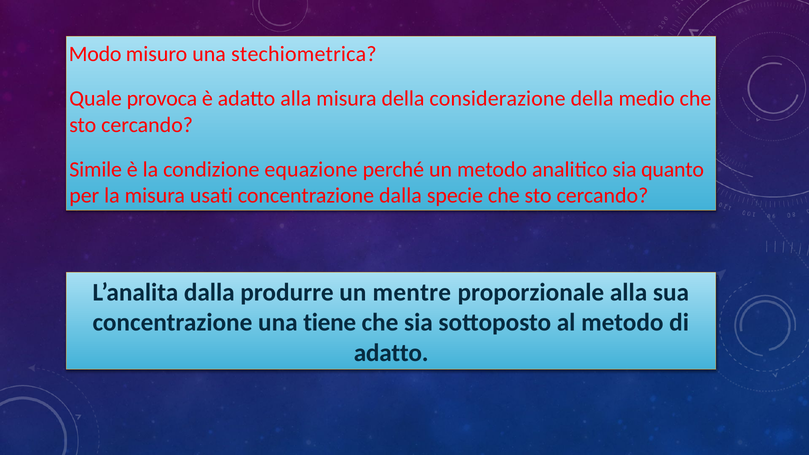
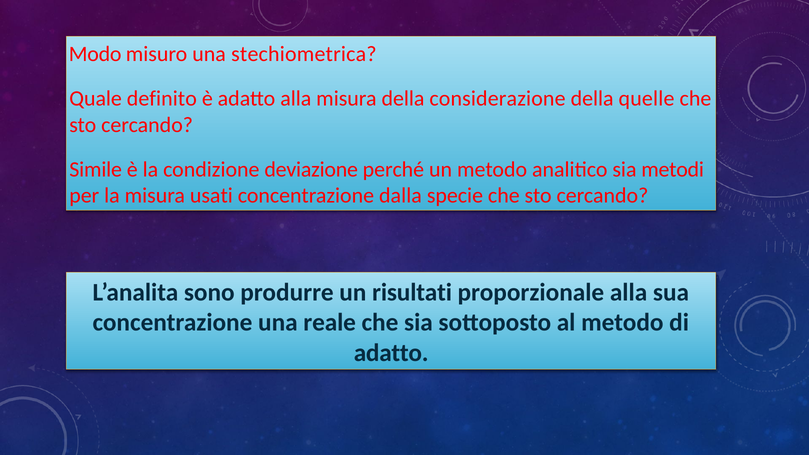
provoca: provoca -> definito (162, 99)
medio: medio -> quelle (647, 99)
equazione: equazione -> deviazione (311, 169)
quanto: quanto -> metodi (673, 169)
L’analita dalla: dalla -> sono (209, 292)
mentre: mentre -> risultati (412, 292)
tiene: tiene -> reale (330, 323)
